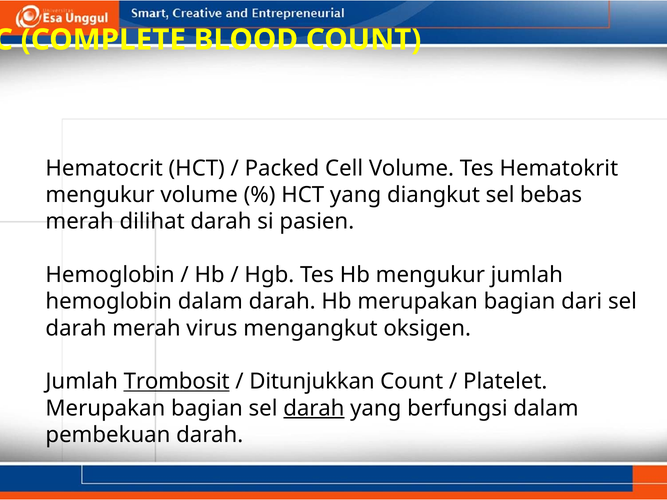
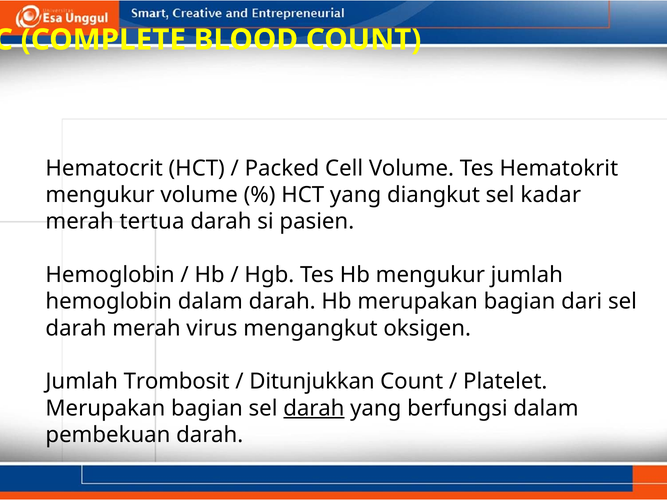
bebas: bebas -> kadar (551, 195)
dilihat: dilihat -> tertua (152, 222)
Trombosit underline: present -> none (177, 382)
